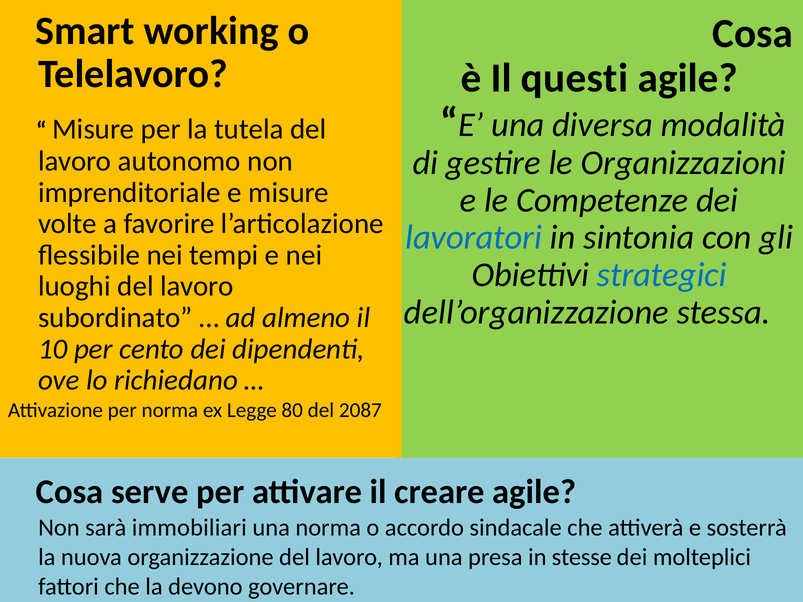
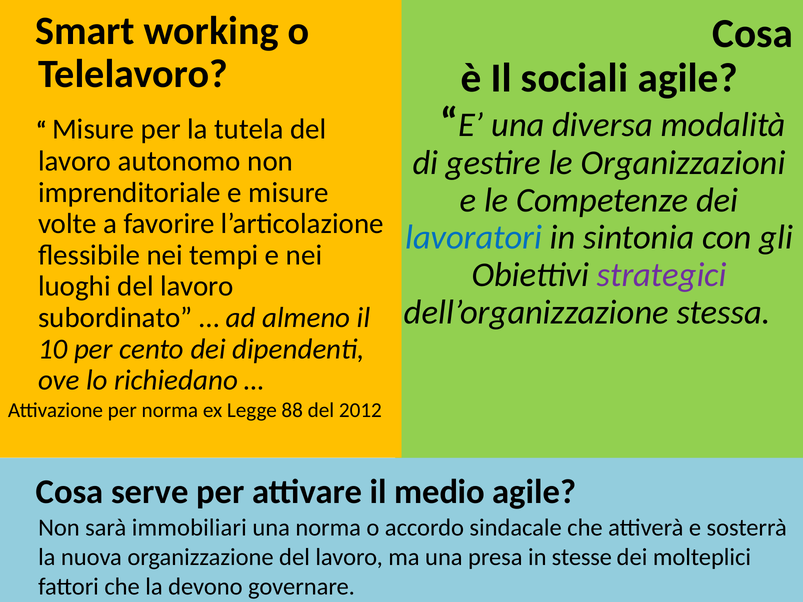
questi: questi -> sociali (575, 78)
strategici colour: blue -> purple (662, 275)
80: 80 -> 88 (292, 410)
2087: 2087 -> 2012 (360, 410)
creare: creare -> medio (440, 492)
